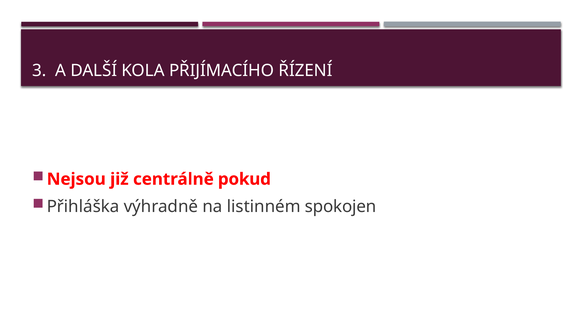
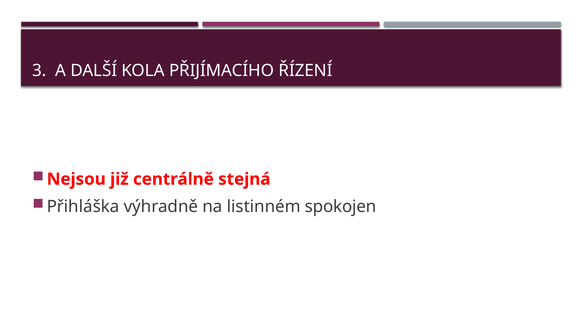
pokud: pokud -> stejná (244, 179)
